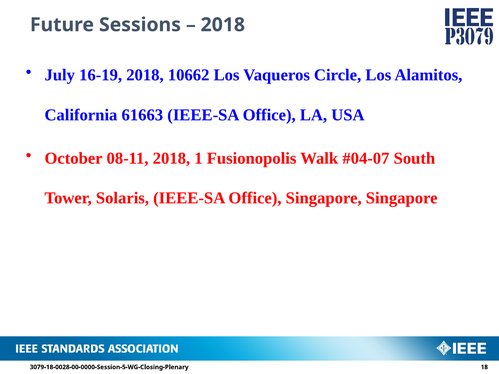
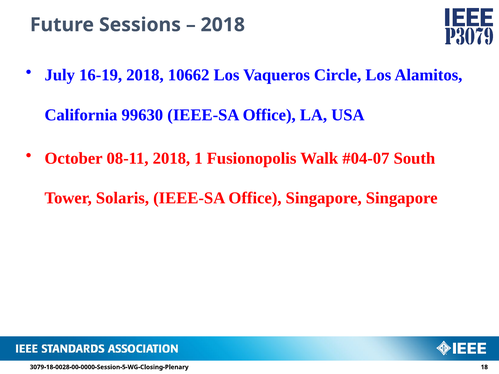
61663: 61663 -> 99630 (142, 115)
